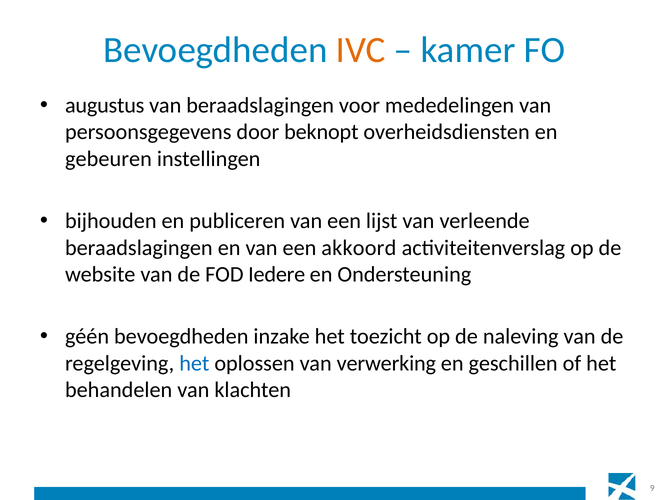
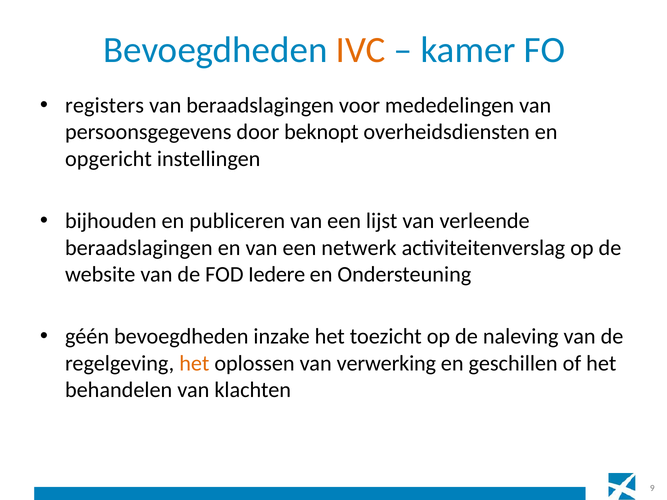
augustus: augustus -> registers (105, 106)
gebeuren: gebeuren -> opgericht (108, 159)
akkoord: akkoord -> netwerk (359, 248)
het colour: blue -> orange (194, 363)
